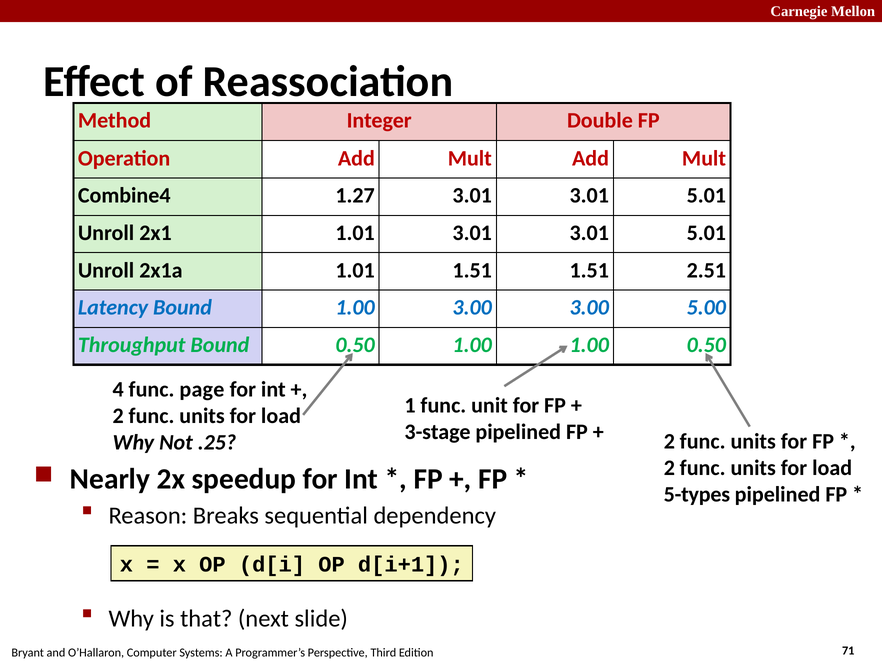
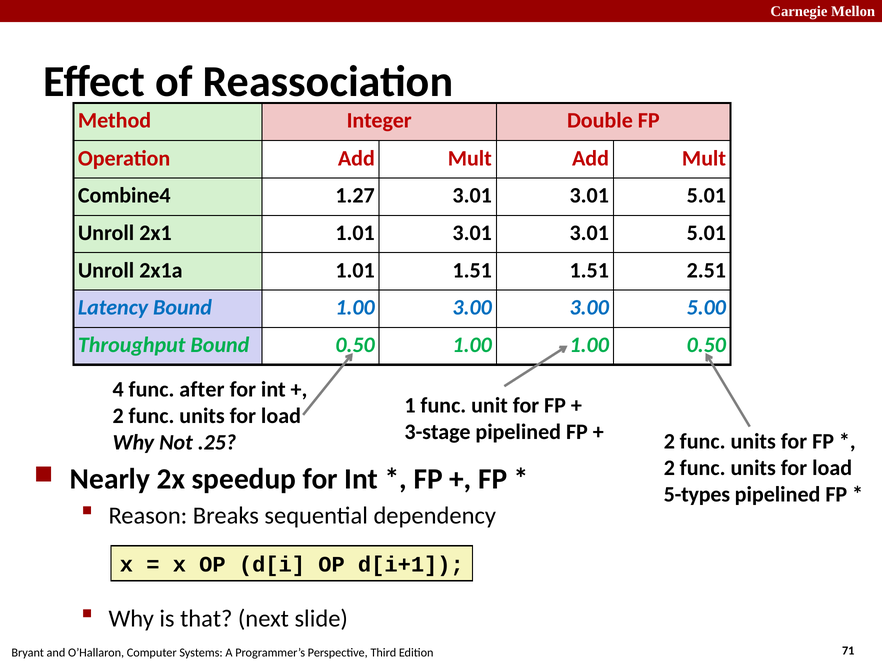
page: page -> after (202, 389)
